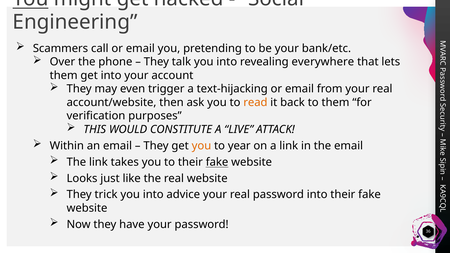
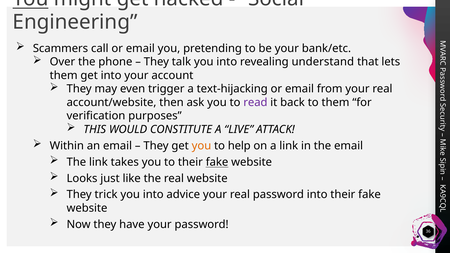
everywhere: everywhere -> understand (323, 62)
read colour: orange -> purple (255, 102)
year: year -> help (239, 146)
